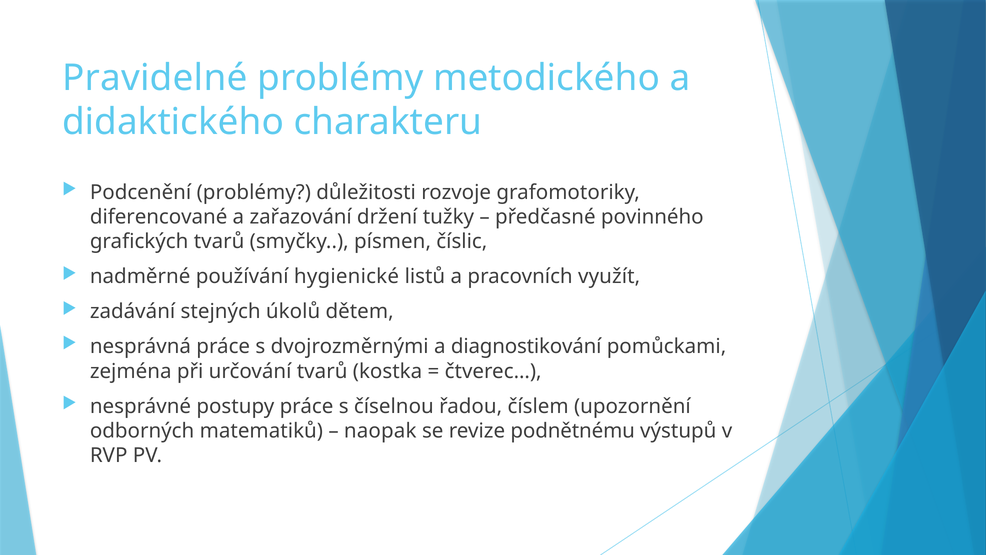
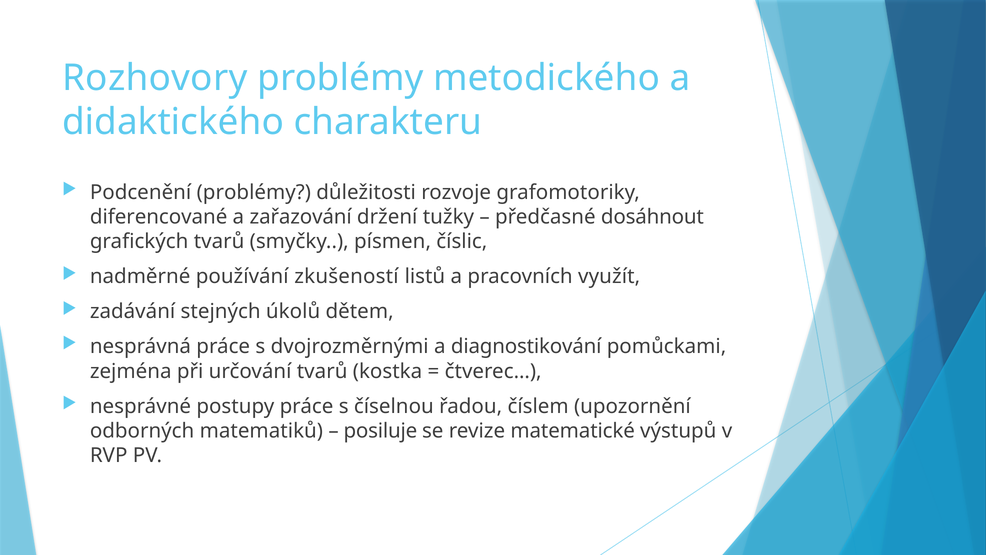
Pravidelné: Pravidelné -> Rozhovory (155, 78)
povinného: povinného -> dosáhnout (652, 217)
hygienické: hygienické -> zkušeností (346, 276)
naopak: naopak -> posiluje (380, 431)
podnětnému: podnětnému -> matematické (573, 431)
